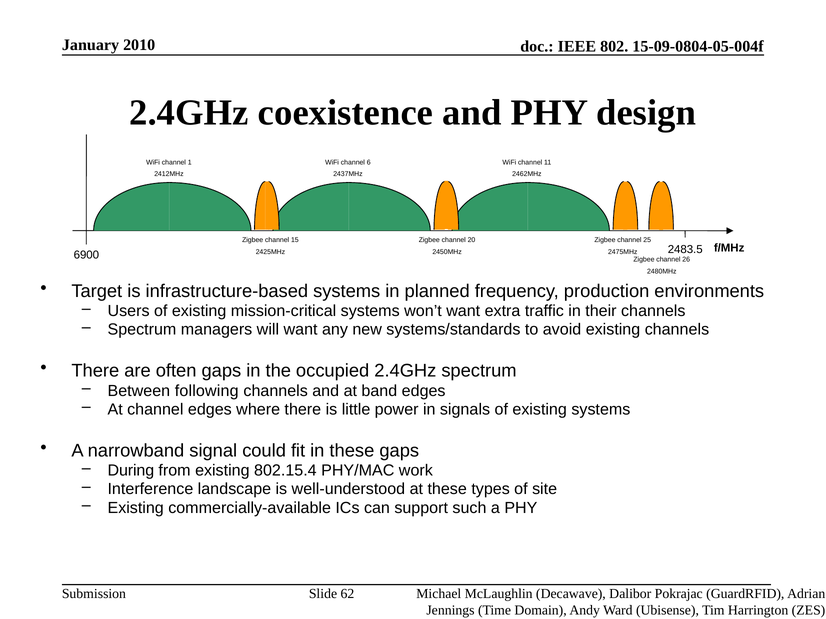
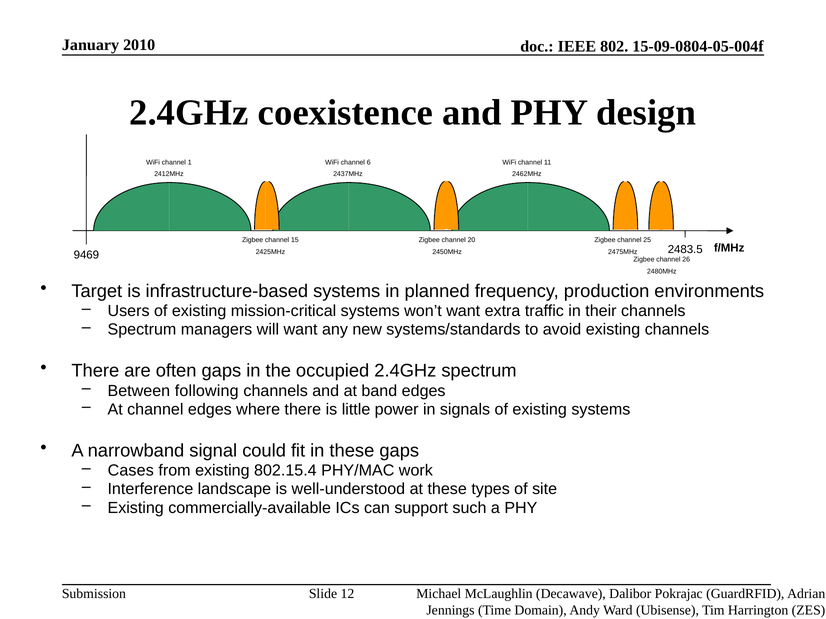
6900: 6900 -> 9469 (86, 255)
During: During -> Cases (131, 471)
62: 62 -> 12 (347, 594)
